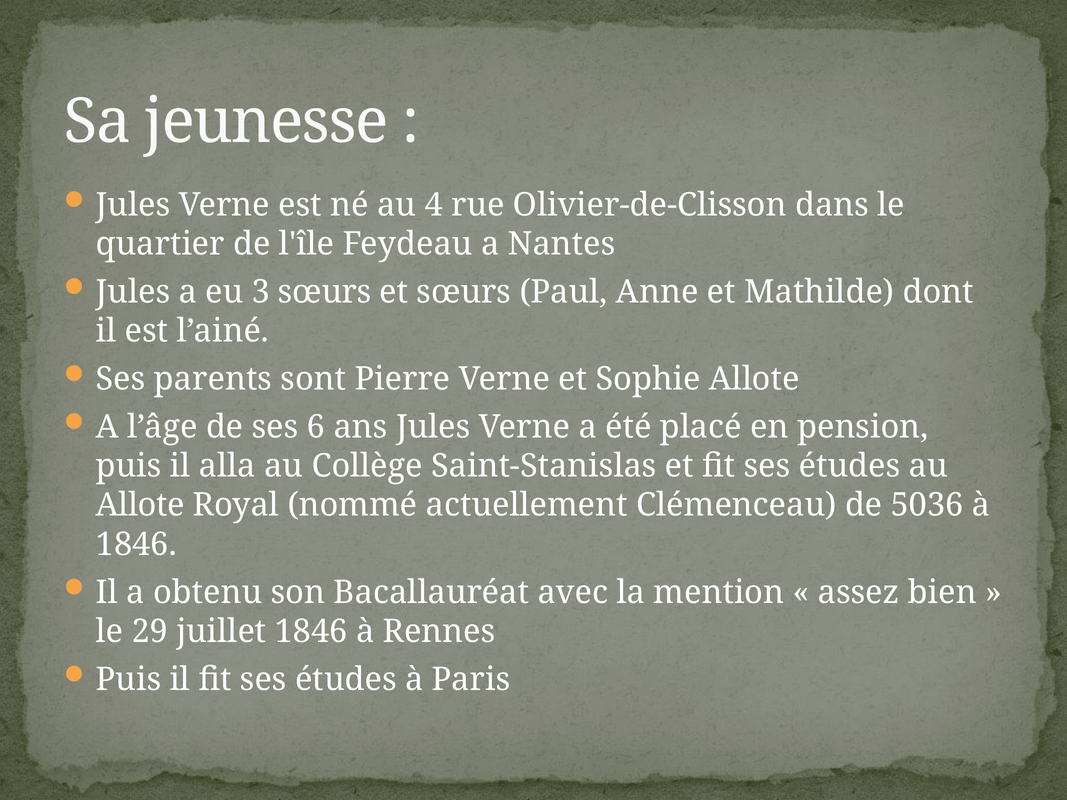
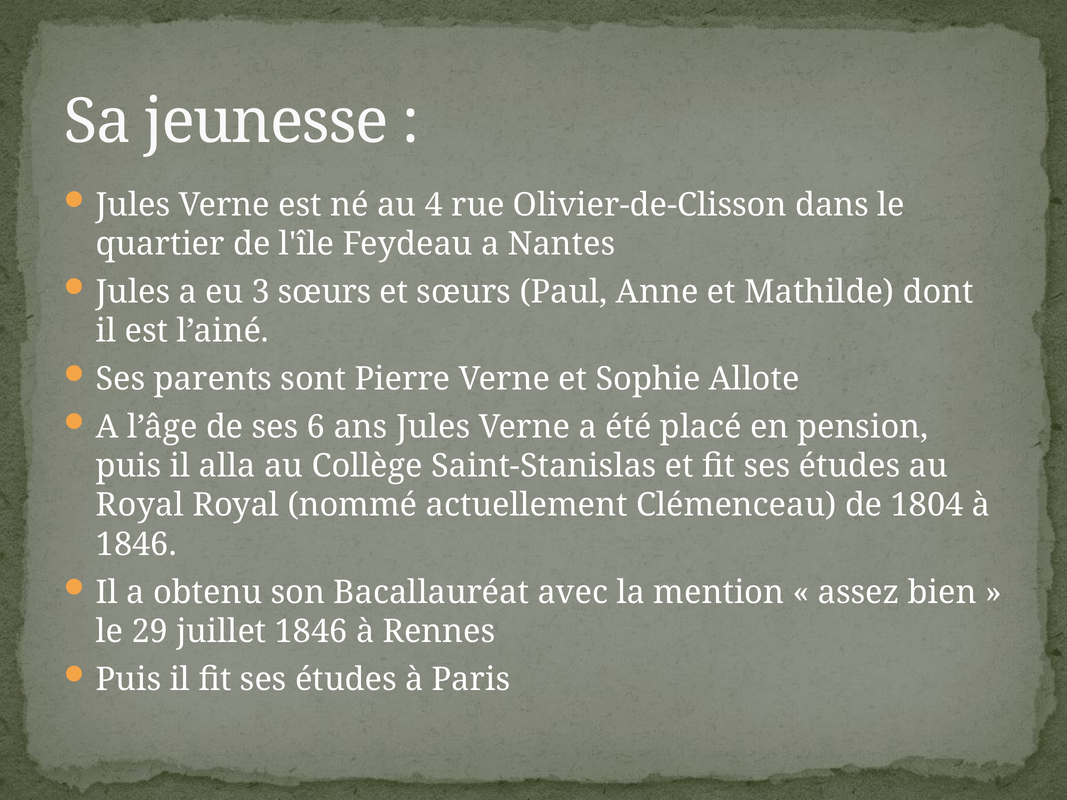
Allote: Allote -> Royal (140, 505)
5036: 5036 -> 1804 (927, 505)
